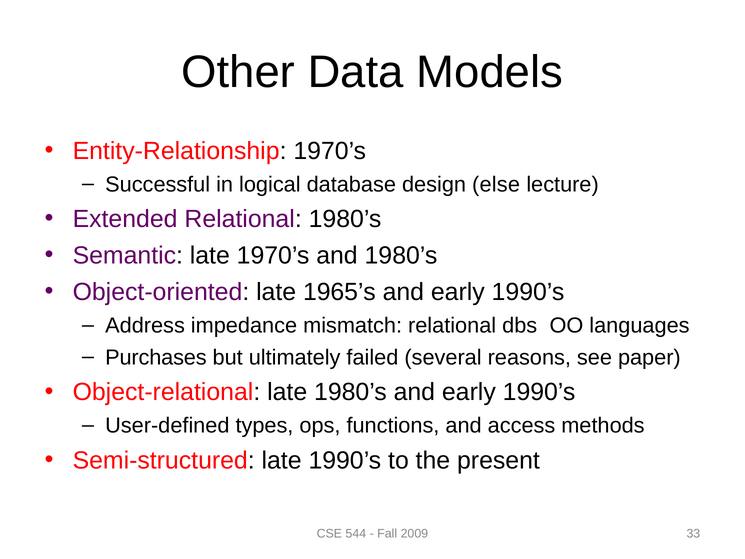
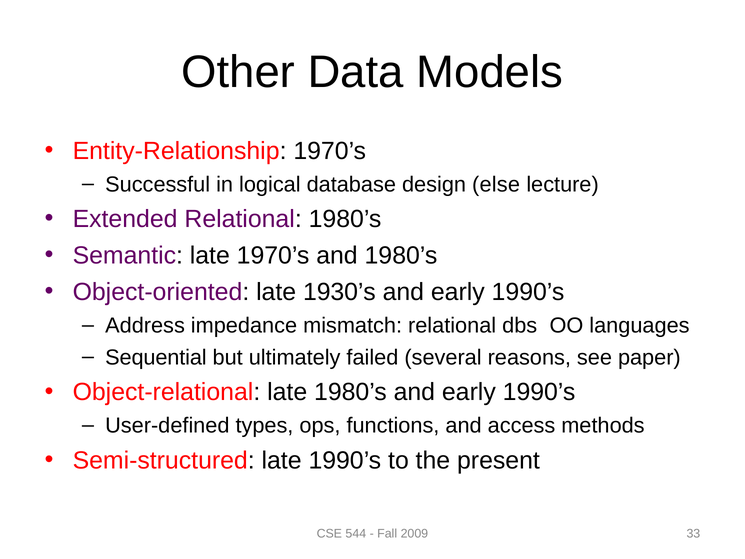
1965’s: 1965’s -> 1930’s (339, 292)
Purchases: Purchases -> Sequential (156, 357)
